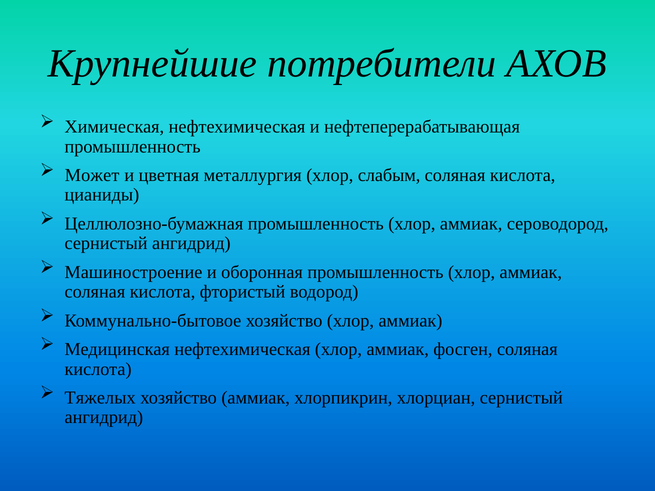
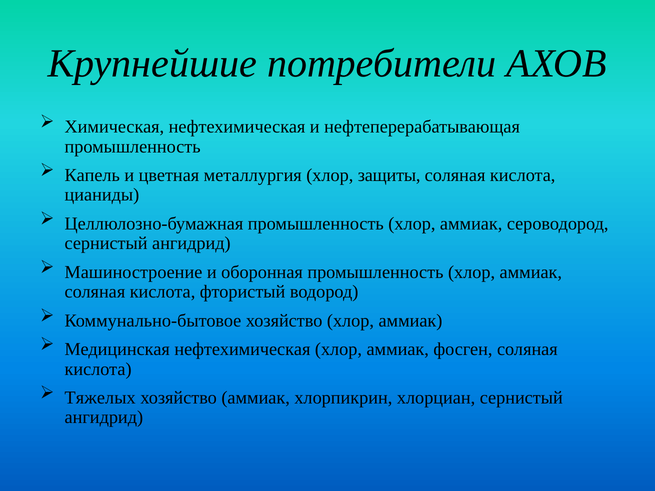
Может: Может -> Капель (92, 175)
слабым: слабым -> защиты (389, 175)
